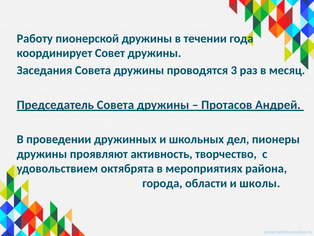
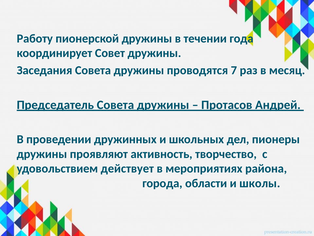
3: 3 -> 7 (234, 70)
октябрята: октябрята -> действует (127, 168)
